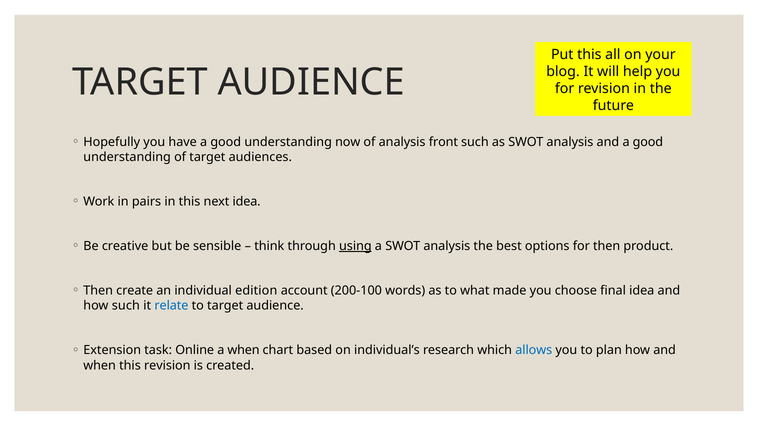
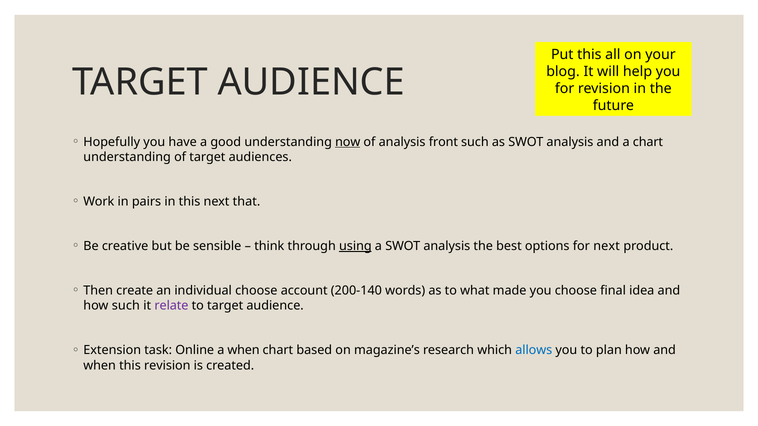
now underline: none -> present (348, 142)
and a good: good -> chart (648, 142)
next idea: idea -> that (246, 202)
for then: then -> next (607, 246)
individual edition: edition -> choose (256, 291)
200-100: 200-100 -> 200-140 (356, 291)
relate colour: blue -> purple (171, 306)
individual’s: individual’s -> magazine’s (387, 351)
